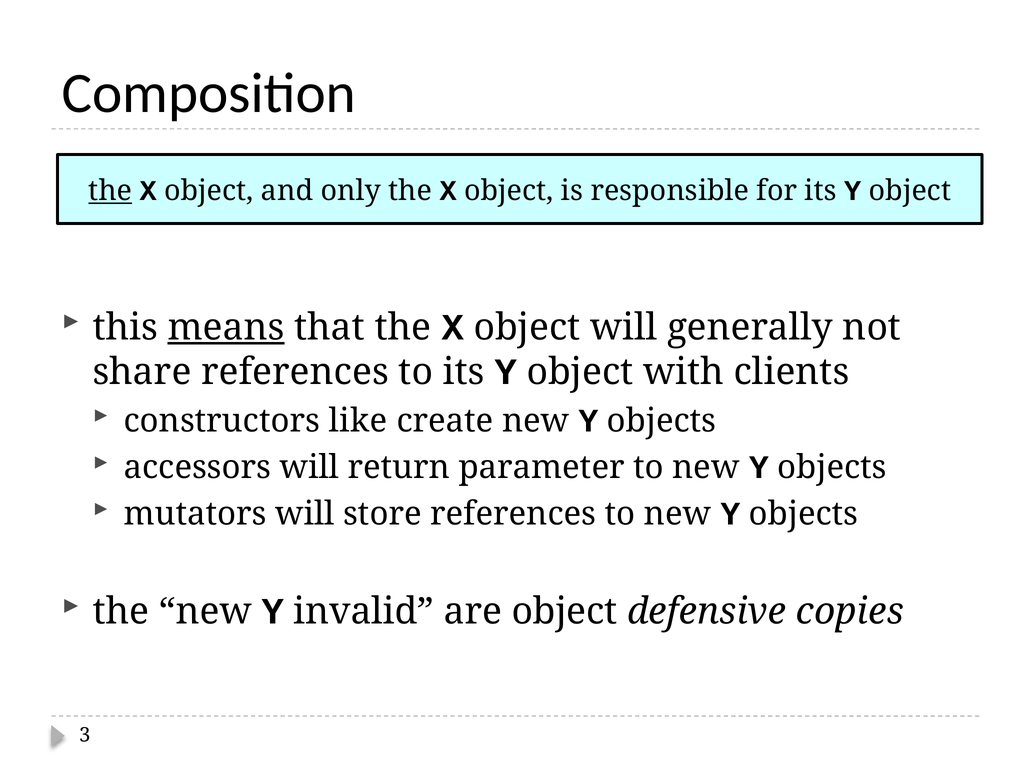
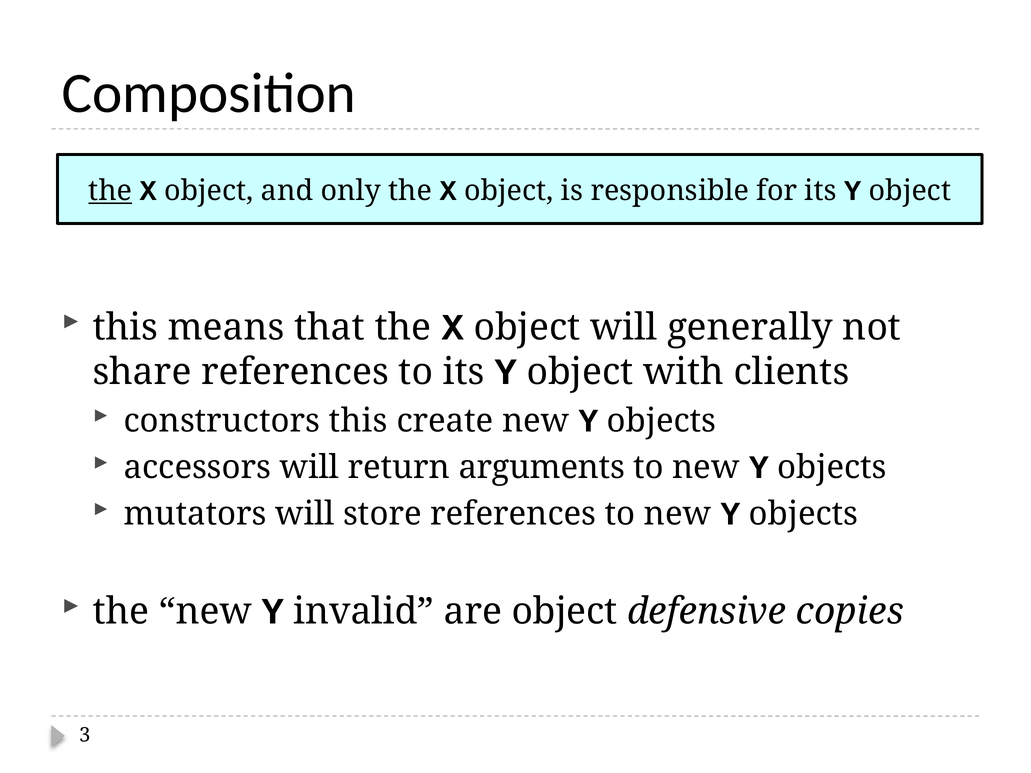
means underline: present -> none (226, 327)
constructors like: like -> this (358, 421)
parameter: parameter -> arguments (542, 468)
